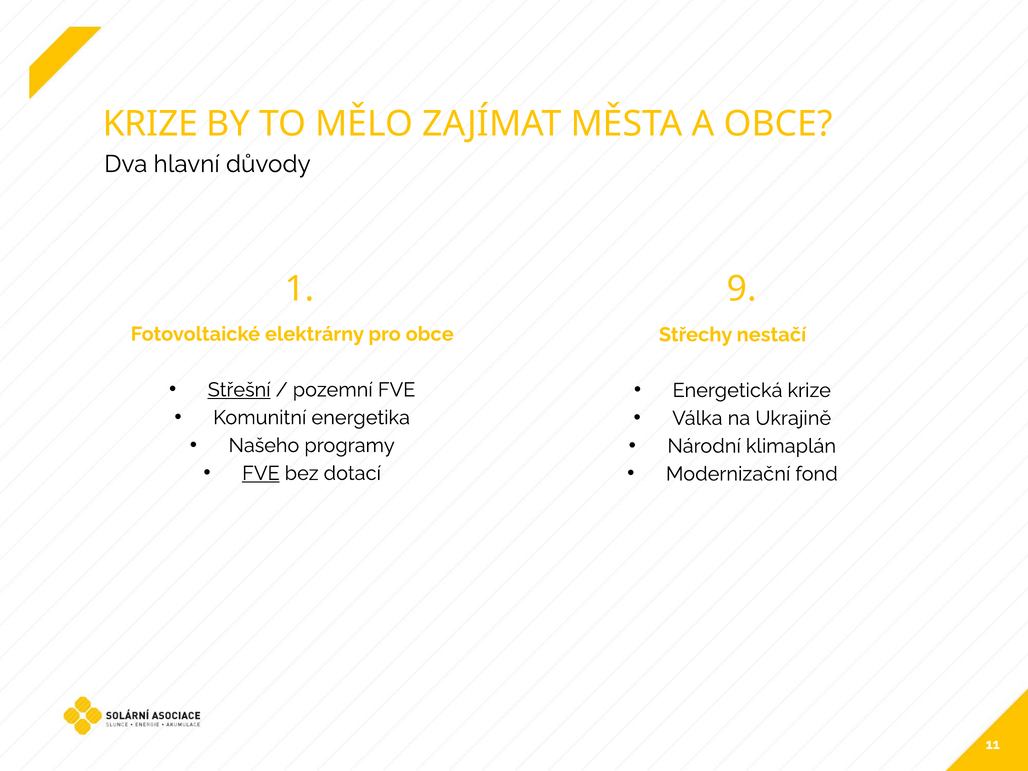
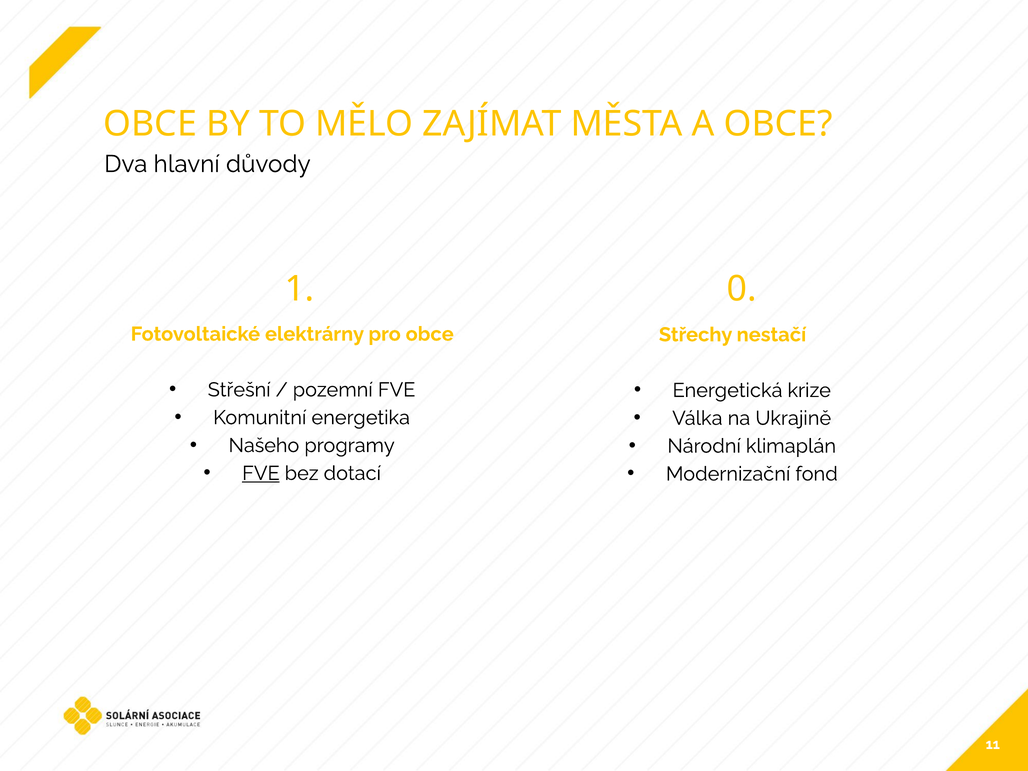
KRIZE: KRIZE -> OBCE (150, 124)
9: 9 -> 0 (742, 289)
Střešní underline: present -> none (239, 390)
